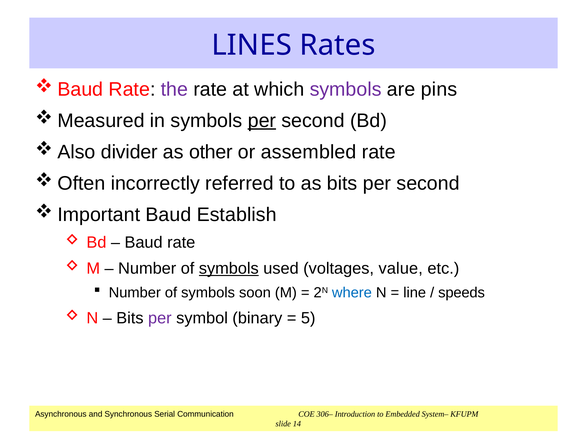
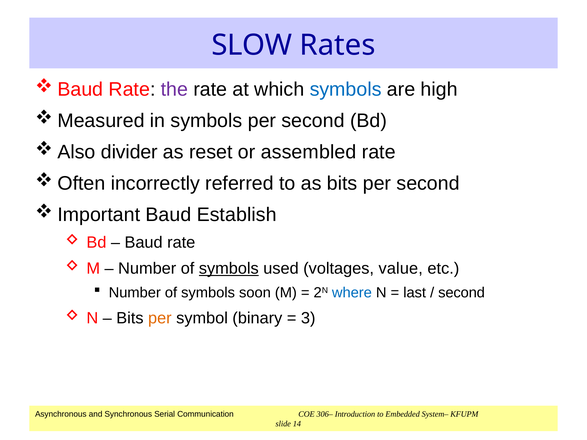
LINES: LINES -> SLOW (252, 45)
symbols colour: purple -> blue (346, 89)
pins: pins -> high (439, 89)
per underline: present -> none (262, 121)
other: other -> reset (211, 152)
line: line -> last (415, 293)
speeds: speeds -> second (462, 293)
per colour: purple -> orange (160, 318)
5: 5 -> 3 (308, 318)
